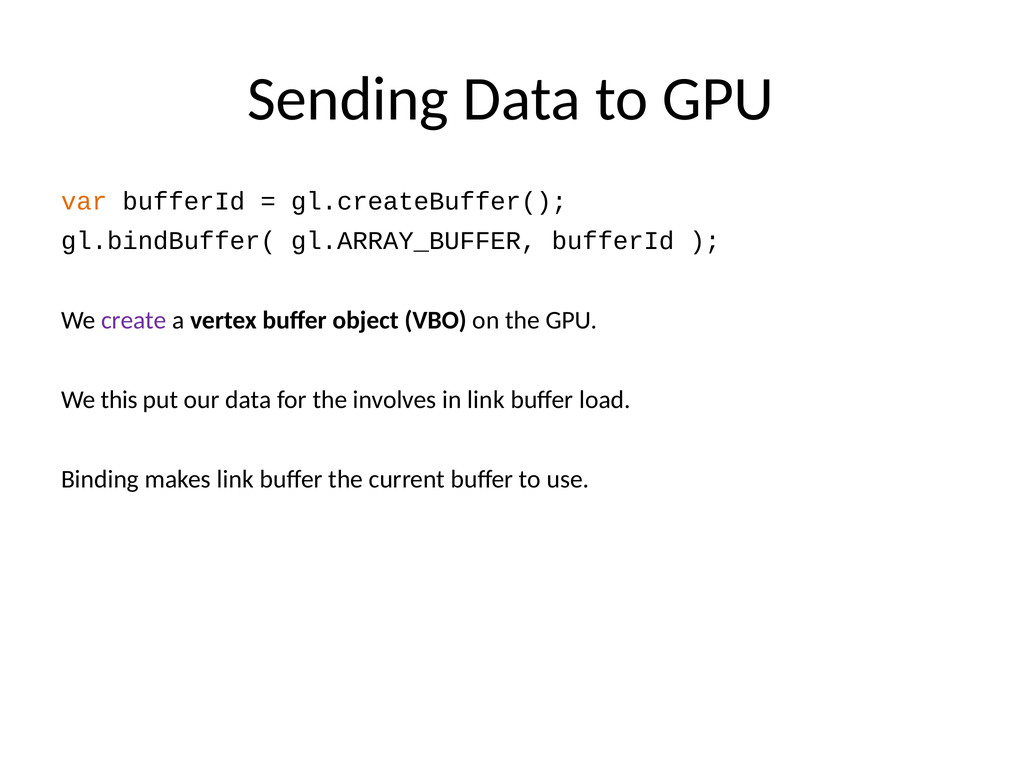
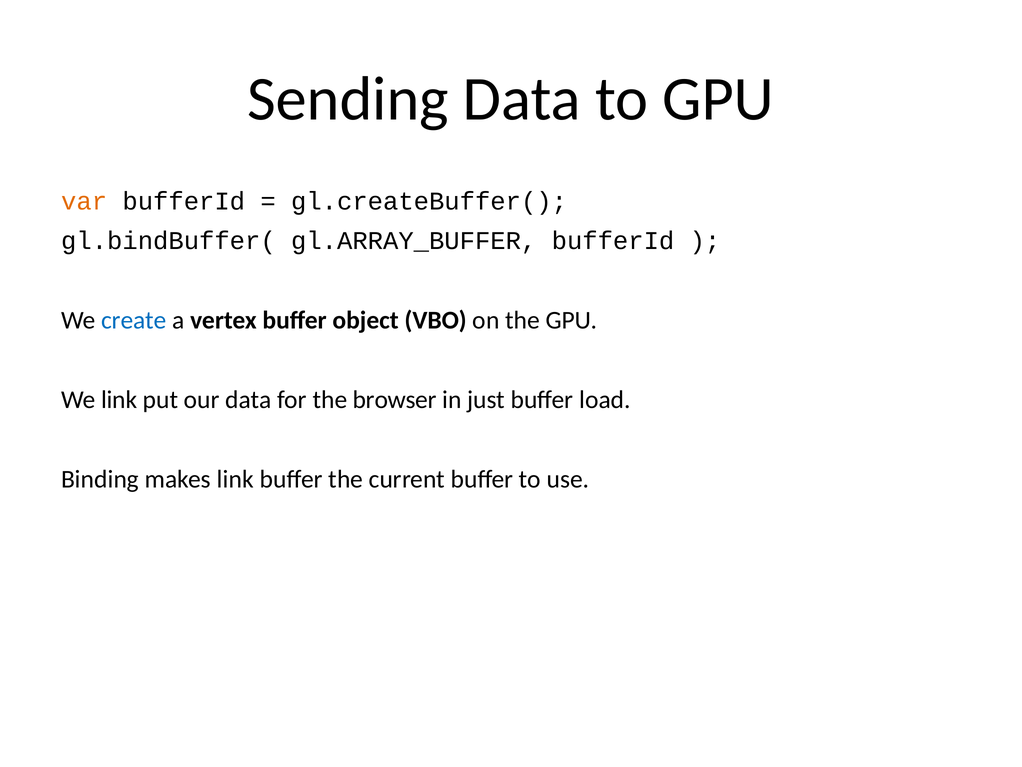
create colour: purple -> blue (134, 320)
We this: this -> link (119, 400)
involves: involves -> browser (395, 400)
in link: link -> just (486, 400)
